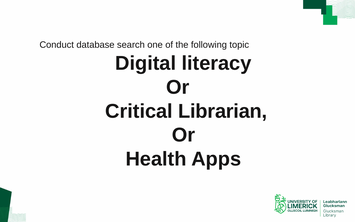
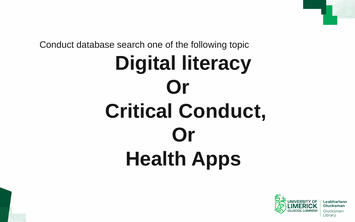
Critical Librarian: Librarian -> Conduct (223, 111)
